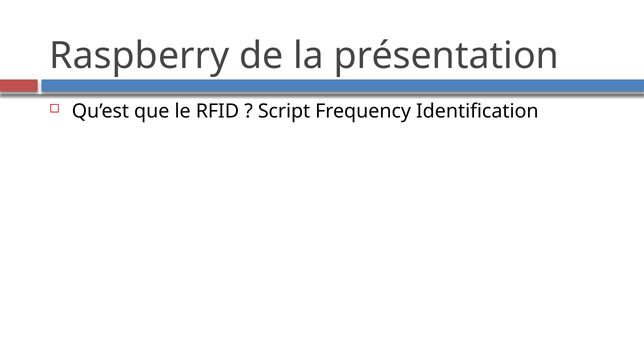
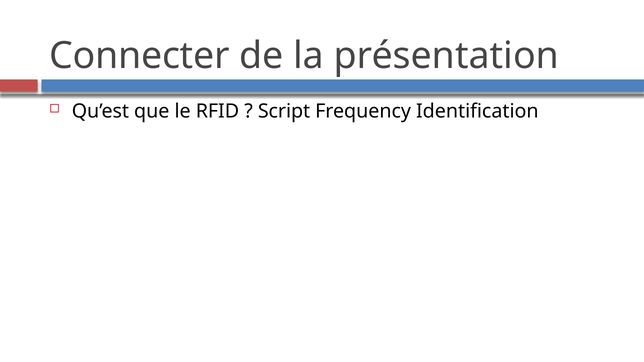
Raspberry: Raspberry -> Connecter (139, 56)
